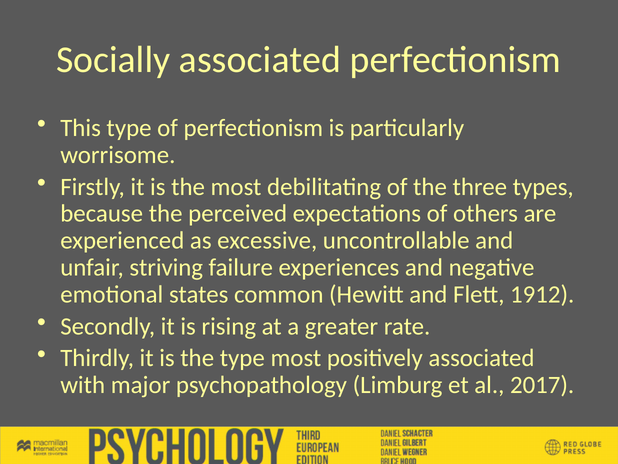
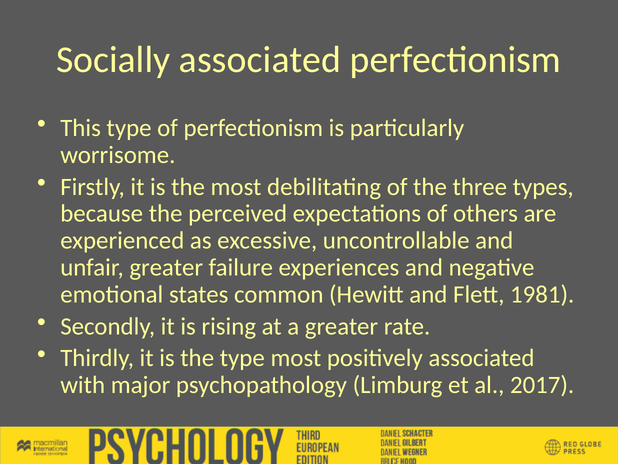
unfair striving: striving -> greater (166, 267)
1912: 1912 -> 1981 (542, 294)
